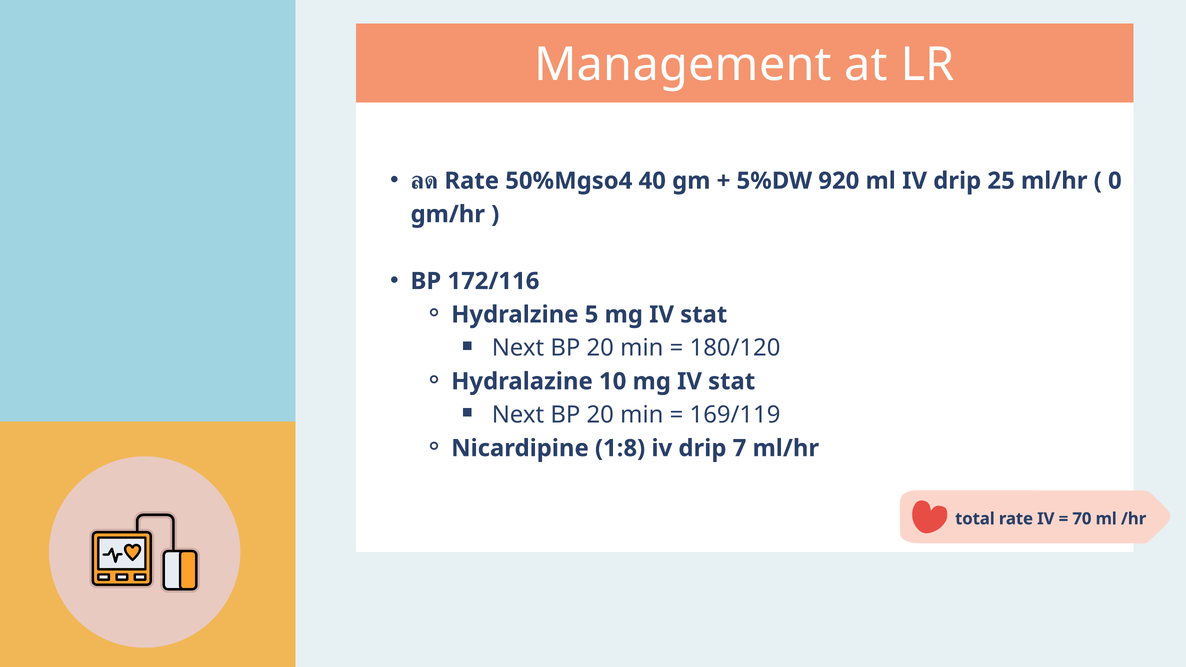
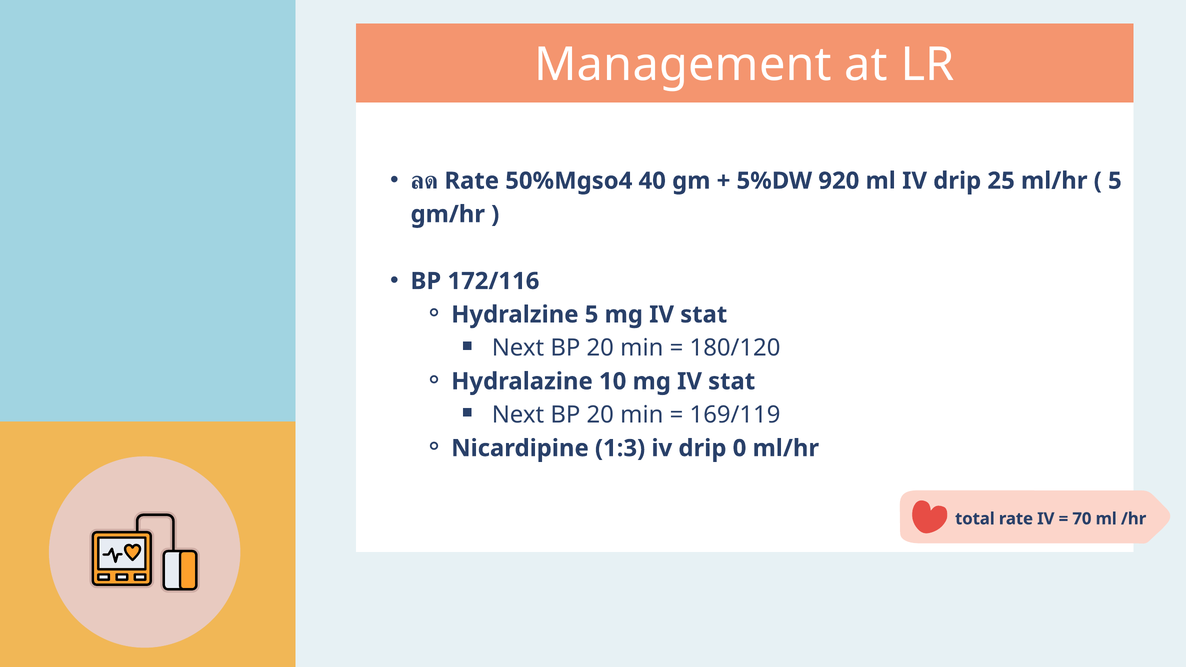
0: 0 -> 5 (1115, 181)
1:8: 1:8 -> 1:3 (620, 448)
7: 7 -> 0 (740, 448)
